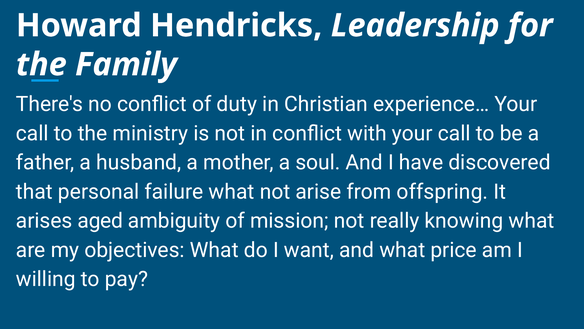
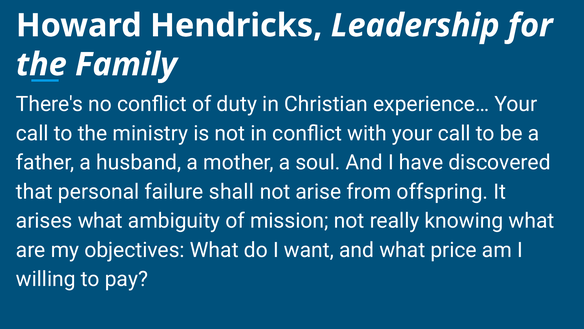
failure what: what -> shall (231, 191)
arises aged: aged -> what (100, 221)
